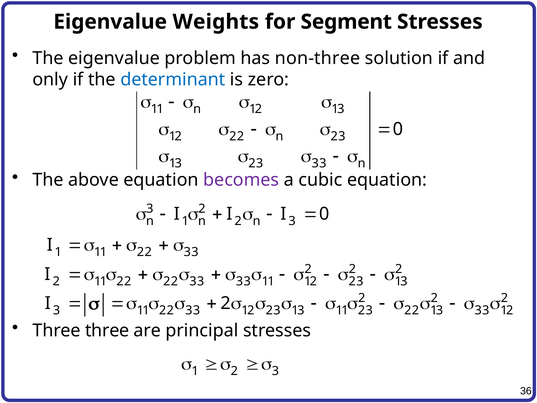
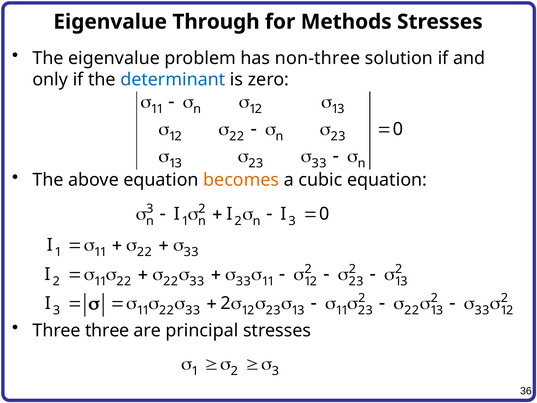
Weights: Weights -> Through (216, 22)
Segment: Segment -> Methods (346, 22)
becomes colour: purple -> orange (241, 180)
